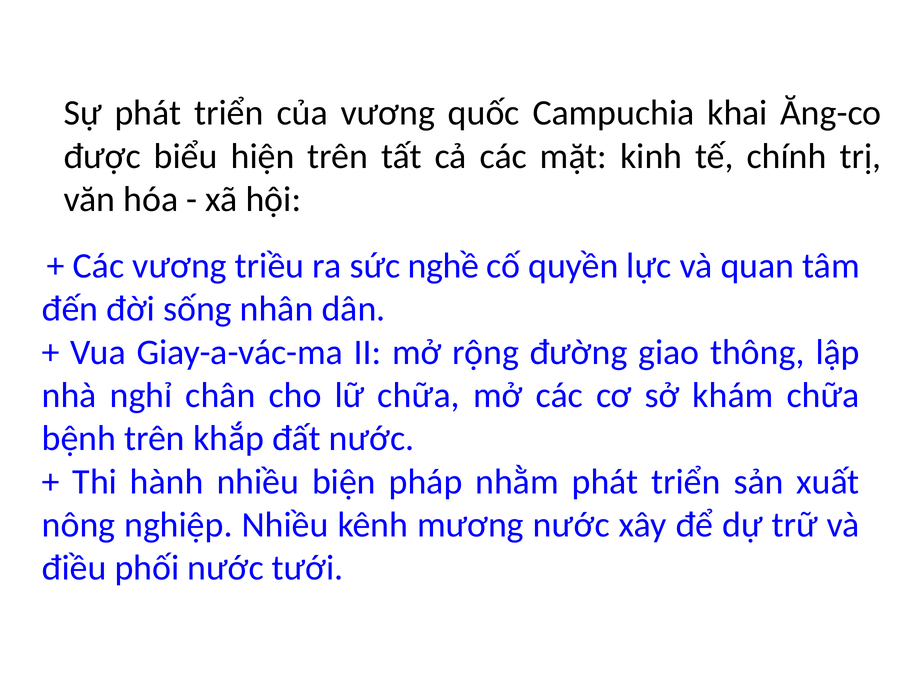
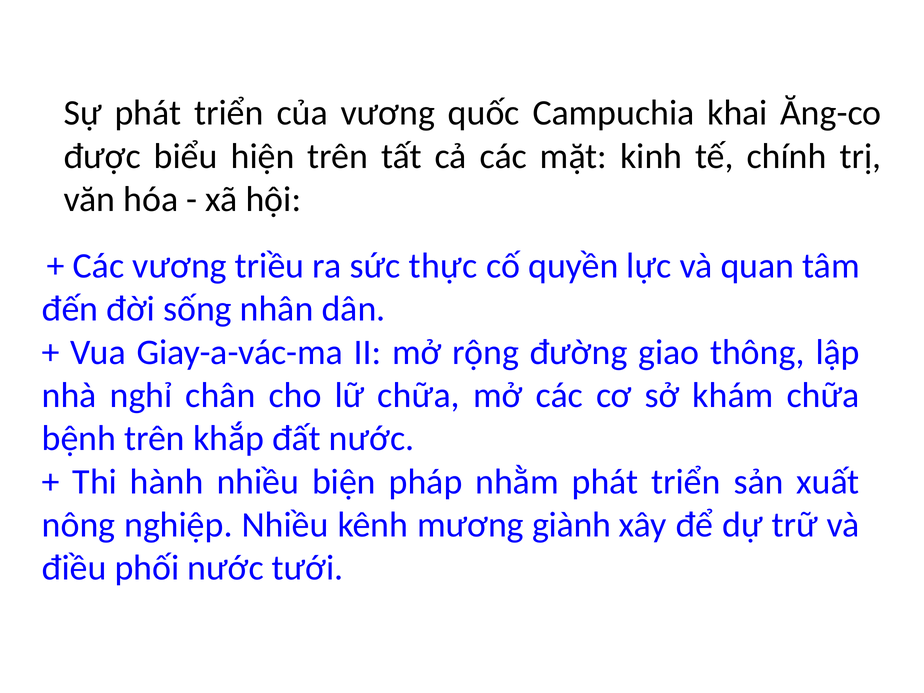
nghề: nghề -> thực (443, 266)
mương nước: nước -> giành (572, 525)
